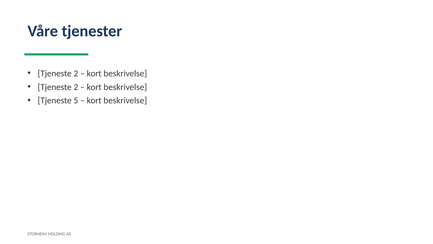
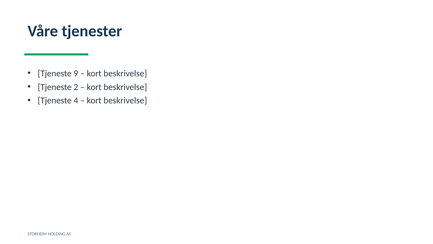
2: 2 -> 9 (76, 73)
5: 5 -> 4 (76, 100)
